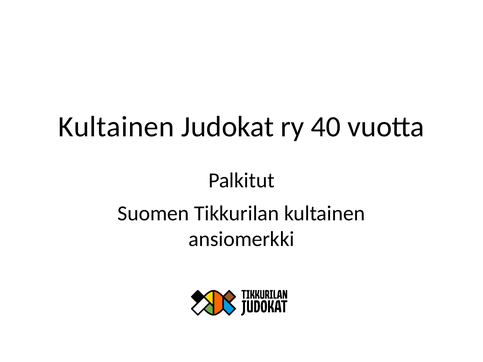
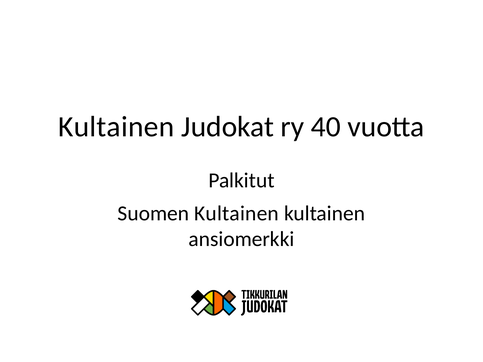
Suomen Tikkurilan: Tikkurilan -> Kultainen (237, 213)
